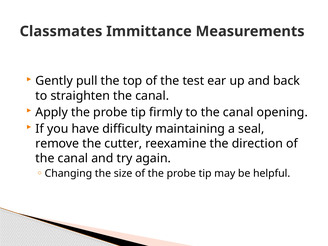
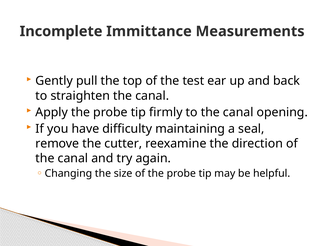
Classmates: Classmates -> Incomplete (61, 31)
